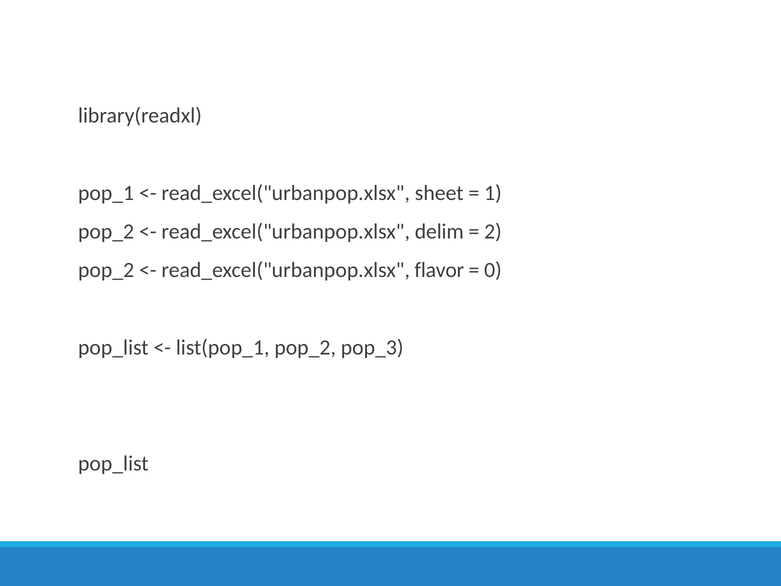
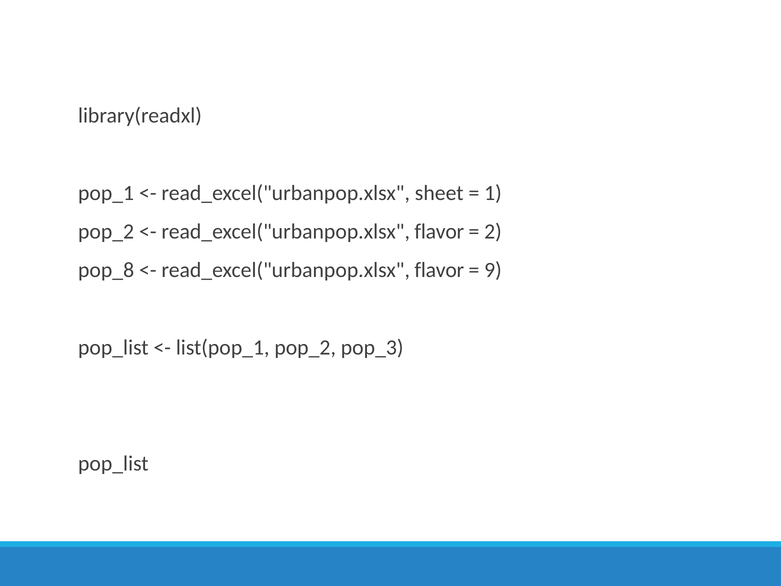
delim: delim -> flavor (439, 232)
pop_2: pop_2 -> pop_8 (106, 270)
0: 0 -> 9 (493, 270)
